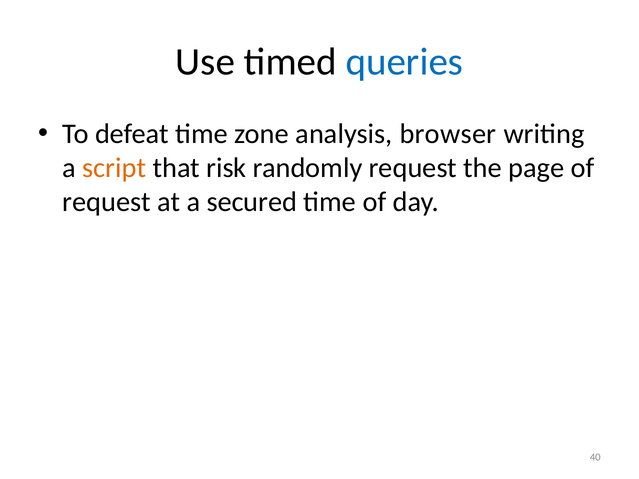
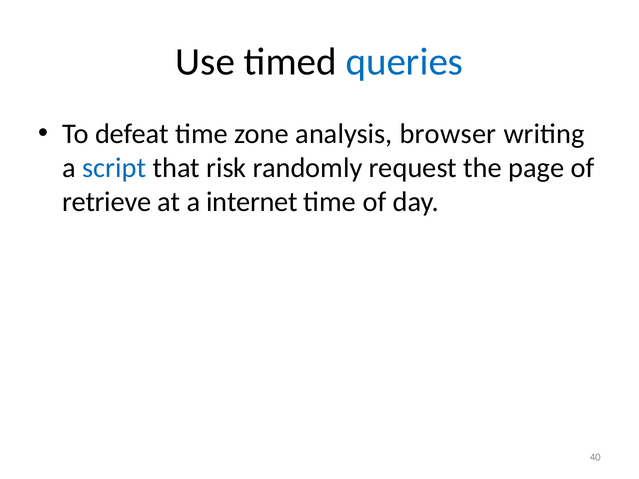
script colour: orange -> blue (114, 168)
request: request -> retrieve (107, 202)
secured: secured -> internet (252, 202)
